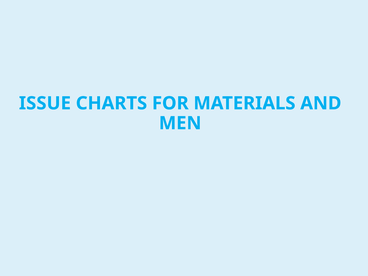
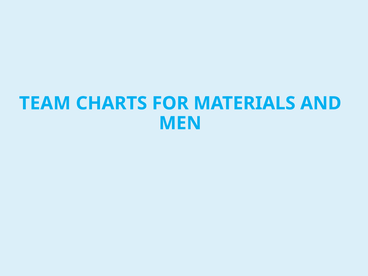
ISSUE: ISSUE -> TEAM (45, 103)
